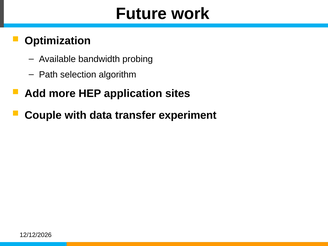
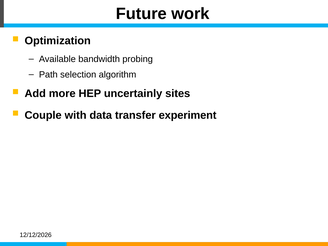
application: application -> uncertainly (133, 93)
